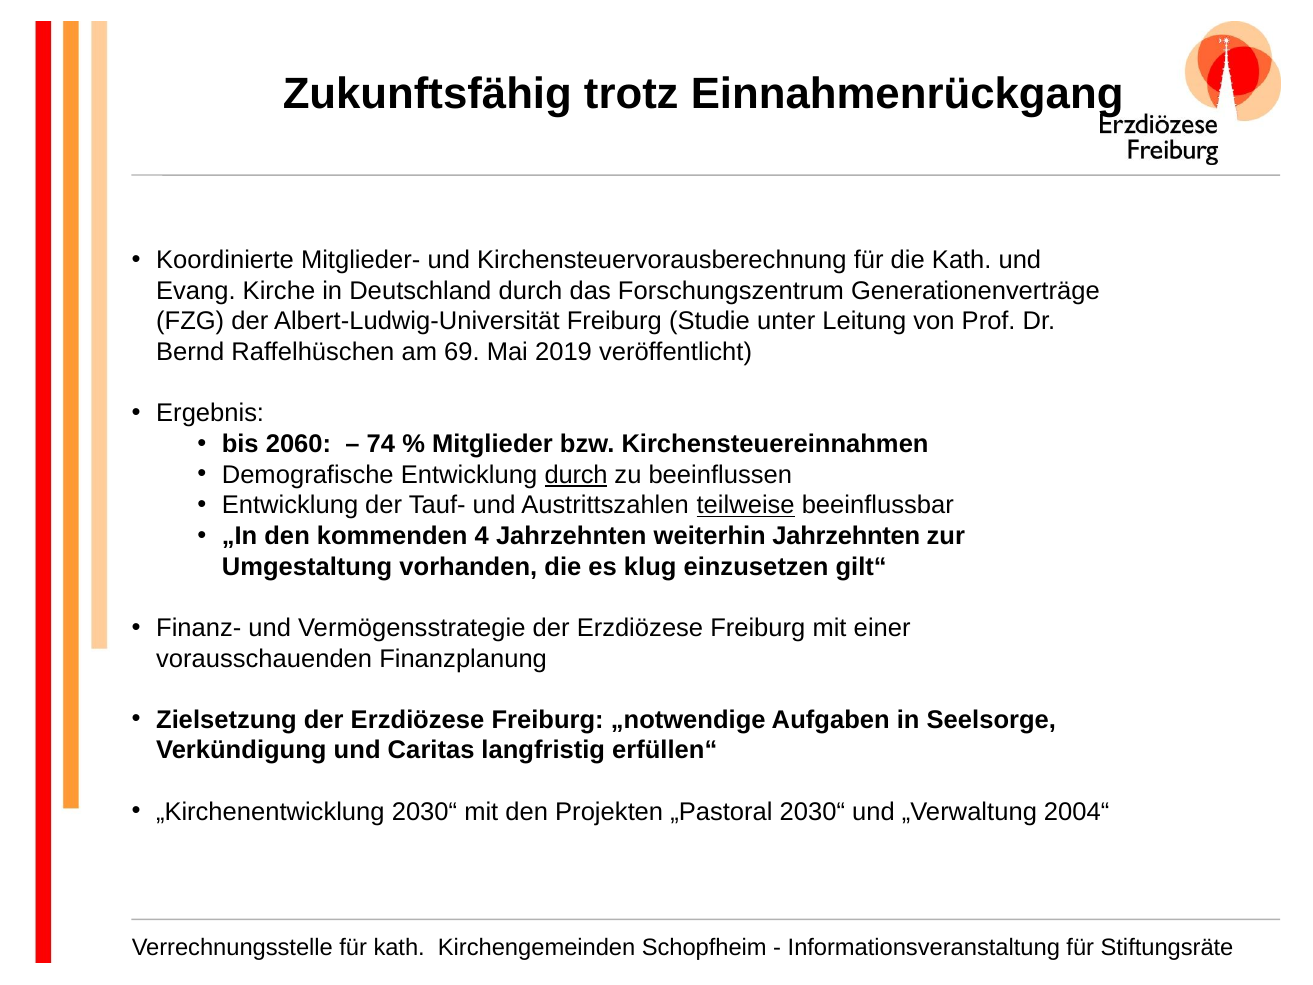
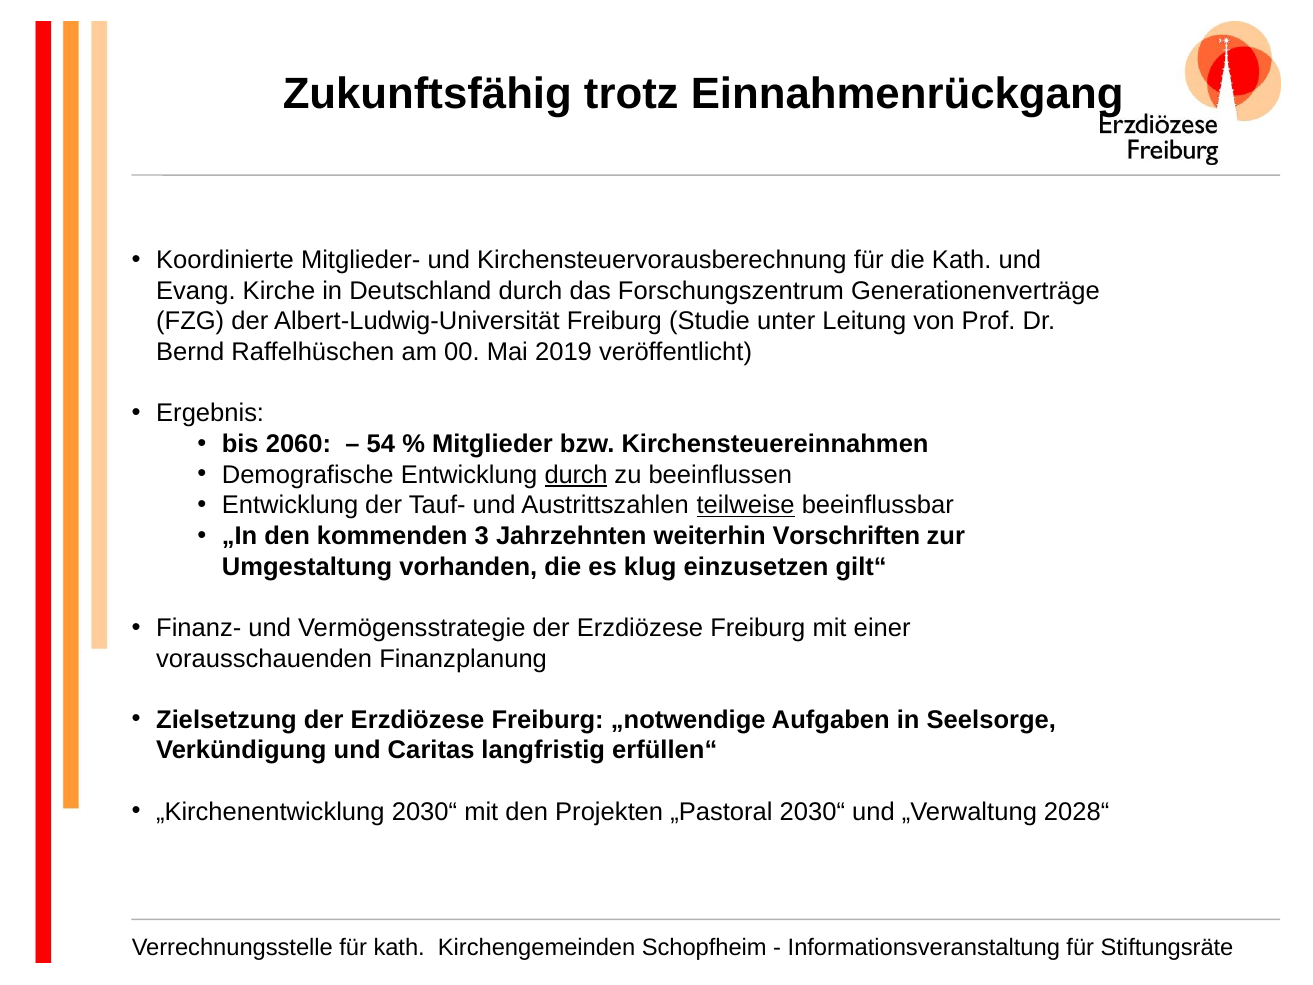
69: 69 -> 00 (462, 352)
74: 74 -> 54 (381, 444)
4: 4 -> 3 (482, 536)
weiterhin Jahrzehnten: Jahrzehnten -> Vorschriften (846, 536)
2004“: 2004“ -> 2028“ (1077, 812)
